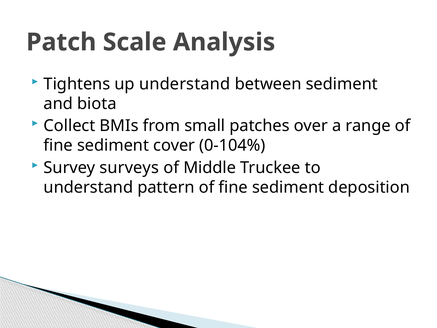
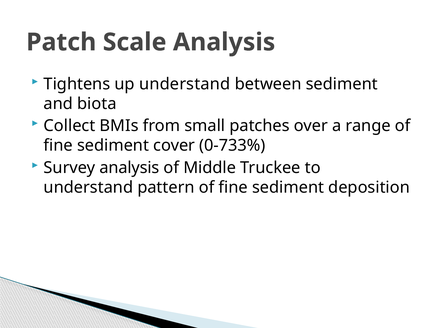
0-104%: 0-104% -> 0-733% (232, 145)
Survey surveys: surveys -> analysis (129, 168)
